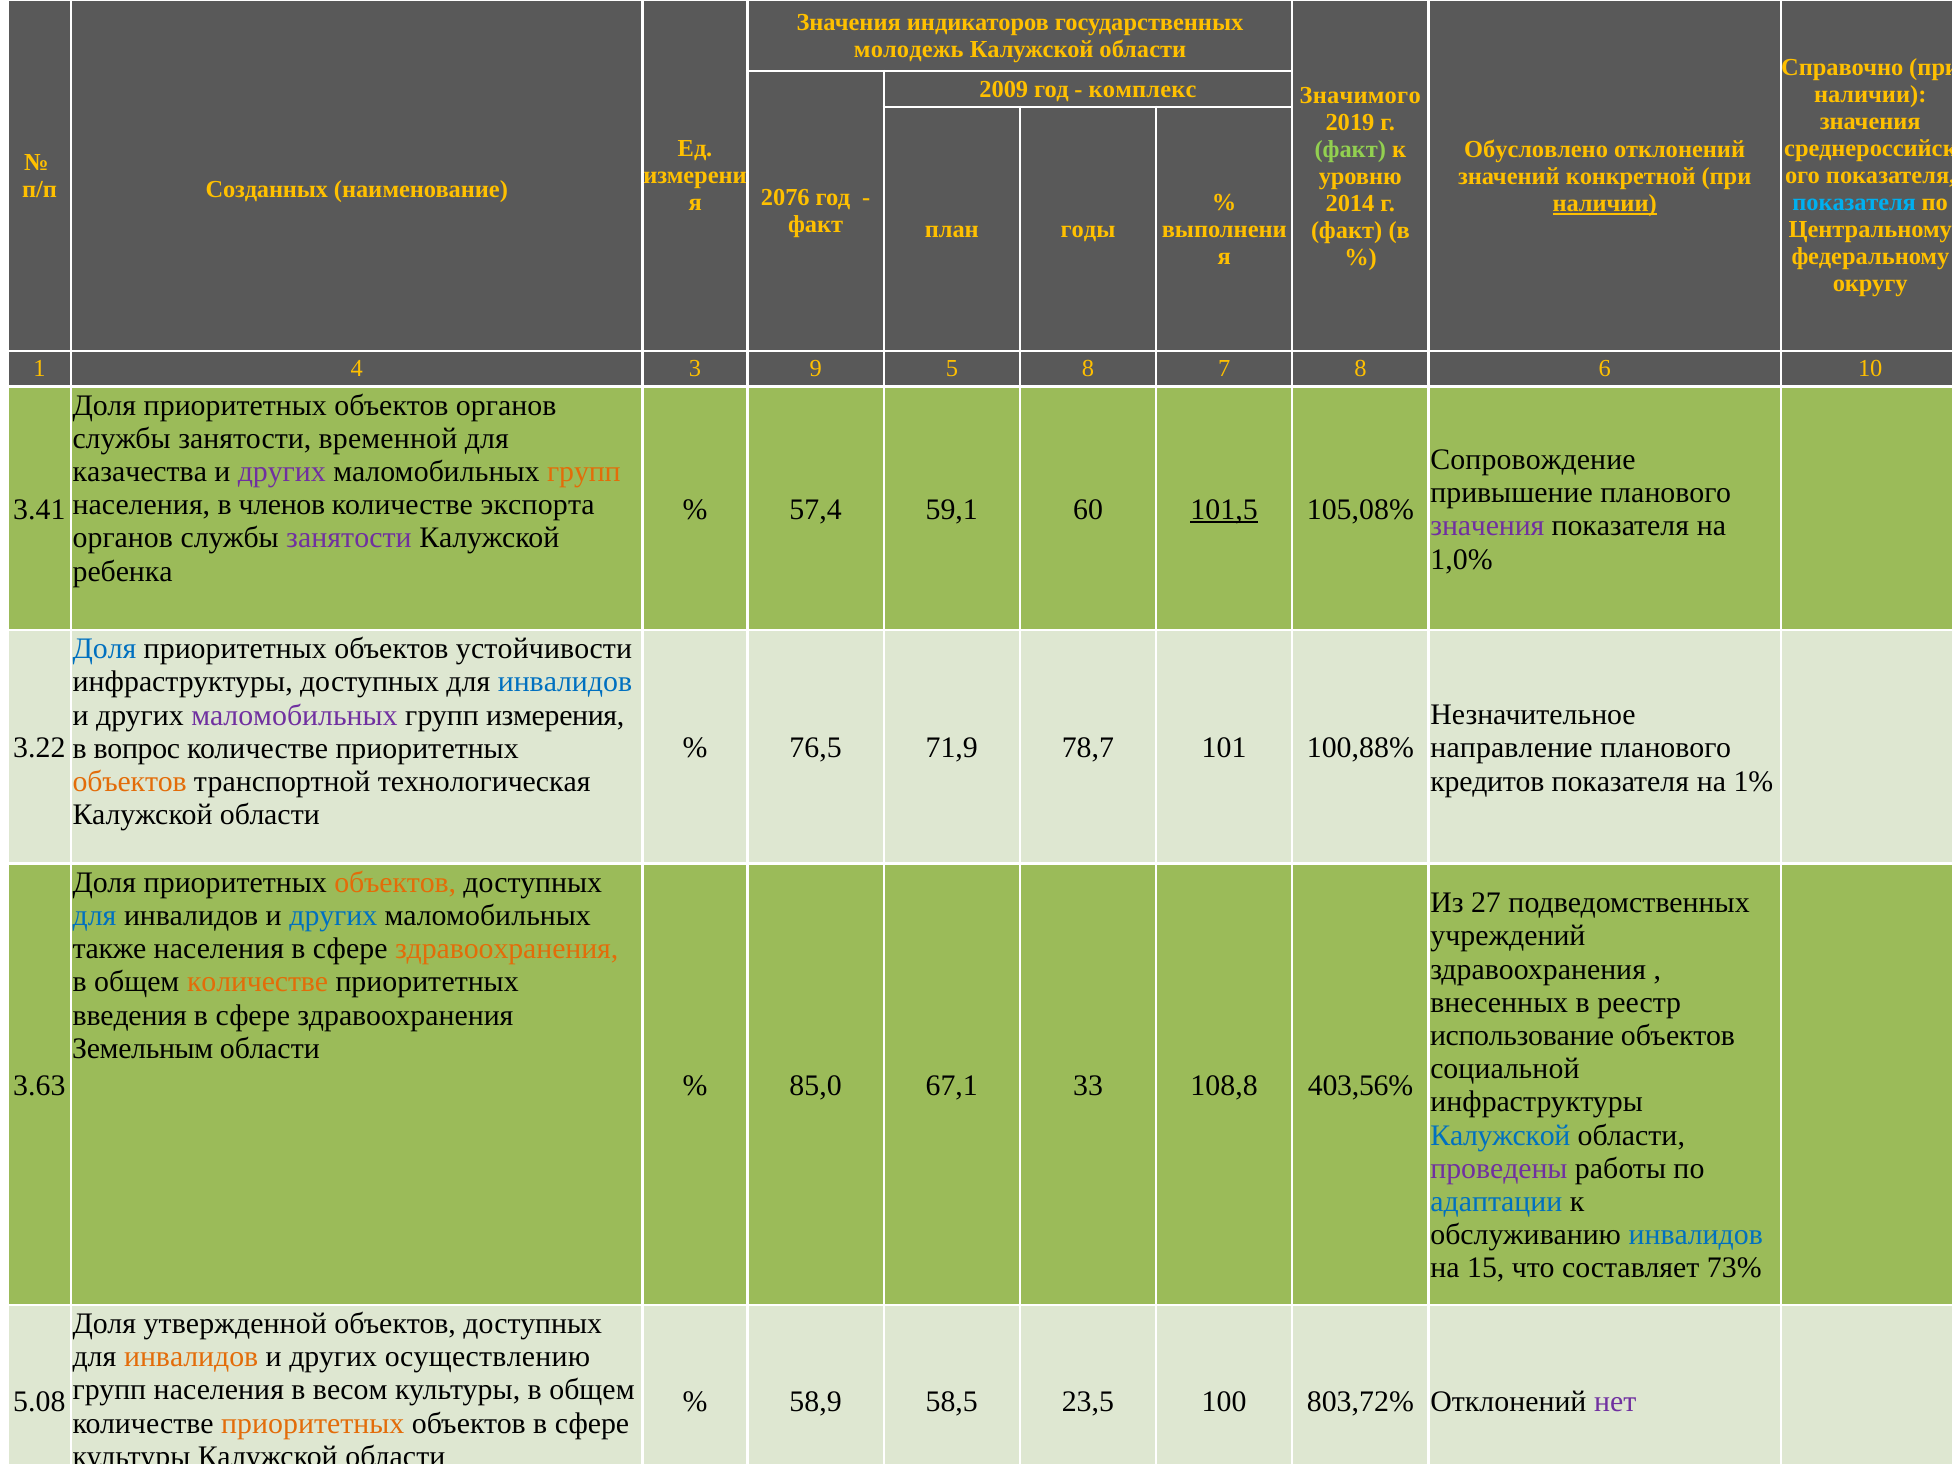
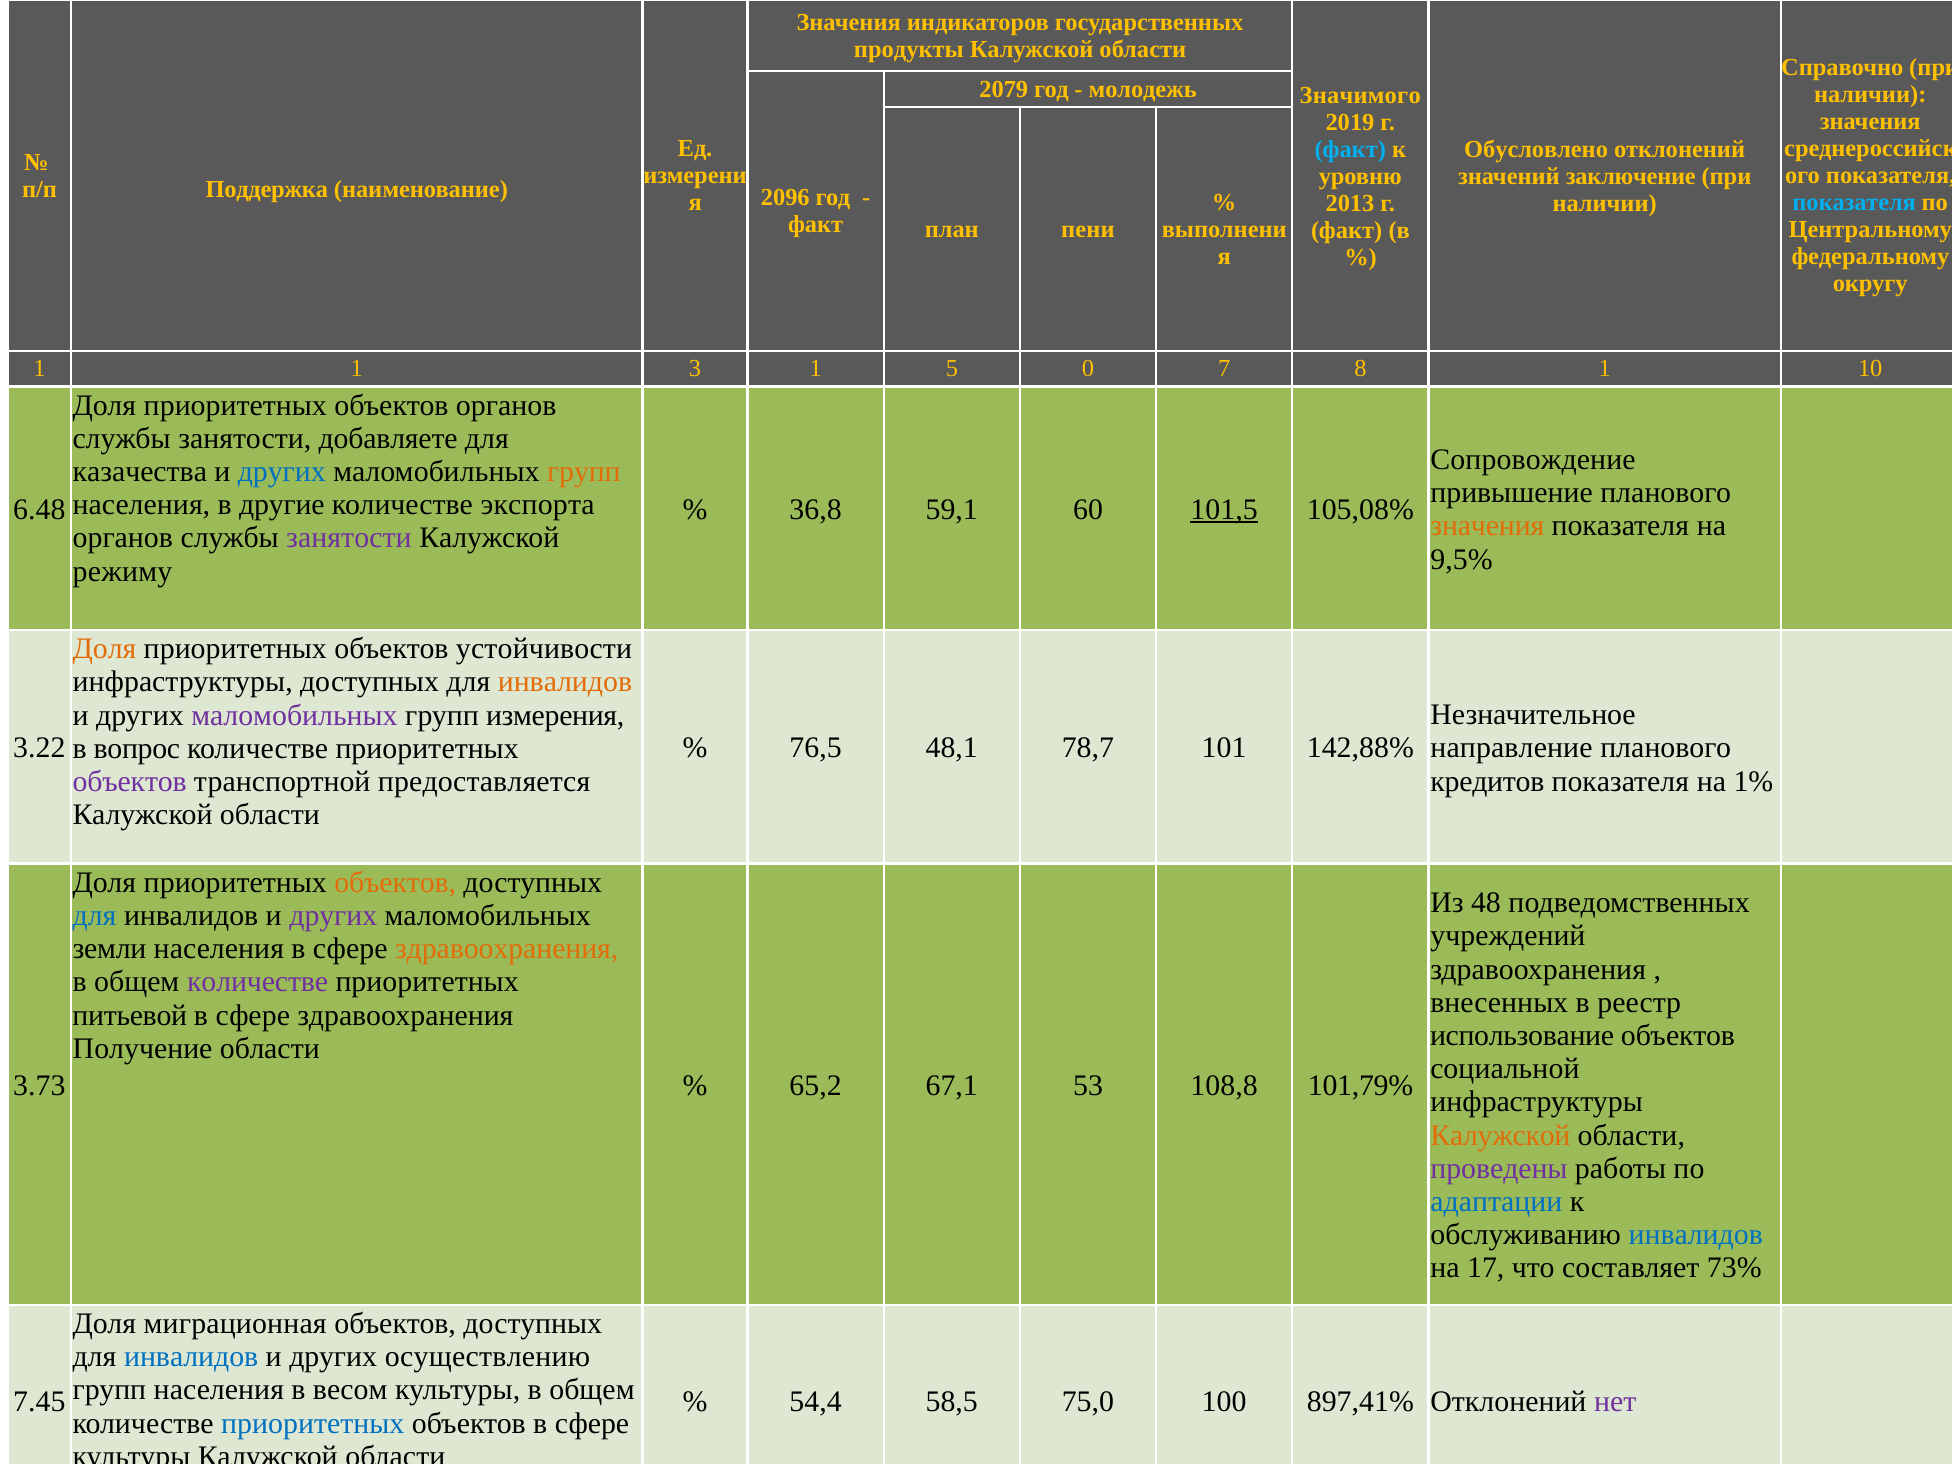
молодежь: молодежь -> продукты (909, 49)
2009: 2009 -> 2079 (1004, 89)
комплекс: комплекс -> молодежь (1143, 89)
факт colour: light green -> light blue (1350, 149)
конкретной: конкретной -> заключение (1631, 177)
Созданных: Созданных -> Поддержка (267, 189)
2076: 2076 -> 2096 (785, 198)
2014: 2014 -> 2013 (1350, 204)
наличии underline: present -> none (1605, 204)
годы: годы -> пени (1088, 229)
1 4: 4 -> 1 (357, 369)
3 9: 9 -> 1 (816, 369)
5 8: 8 -> 0 (1088, 369)
8 6: 6 -> 1 (1605, 369)
временной: временной -> добавляете (388, 438)
других colour: purple -> blue (282, 472)
членов: членов -> другие (282, 505)
3.41: 3.41 -> 6.48 (39, 509)
57,4: 57,4 -> 36,8 (816, 509)
значения colour: purple -> orange (1487, 526)
1,0%: 1,0% -> 9,5% (1462, 559)
ребенка: ребенка -> режиму (122, 571)
Доля colour: blue -> orange (104, 649)
инвалидов colour: blue -> orange (565, 682)
71,9: 71,9 -> 48,1 (952, 748)
100,88%: 100,88% -> 142,88% (1360, 748)
объектов colour: orange -> purple (130, 782)
технологическая: технологическая -> предоставляется (484, 782)
27: 27 -> 48 (1486, 903)
других colour: blue -> purple (333, 916)
также: также -> земли (110, 949)
количестве colour: orange -> purple (258, 982)
введения: введения -> питьевой (130, 1015)
Земельным: Земельным -> Получение (143, 1048)
3.63: 3.63 -> 3.73 (39, 1085)
85,0: 85,0 -> 65,2 (816, 1085)
33: 33 -> 53 (1088, 1085)
403,56%: 403,56% -> 101,79% (1361, 1085)
Калужской colour: blue -> orange (1500, 1135)
15: 15 -> 17 (1486, 1268)
утвержденной: утвержденной -> миграционная (235, 1324)
инвалидов colour: orange -> blue (191, 1357)
5.08: 5.08 -> 7.45 (39, 1402)
58,9: 58,9 -> 54,4 (816, 1402)
23,5: 23,5 -> 75,0 (1088, 1402)
803,72%: 803,72% -> 897,41% (1360, 1402)
приоритетных colour: orange -> blue (313, 1423)
